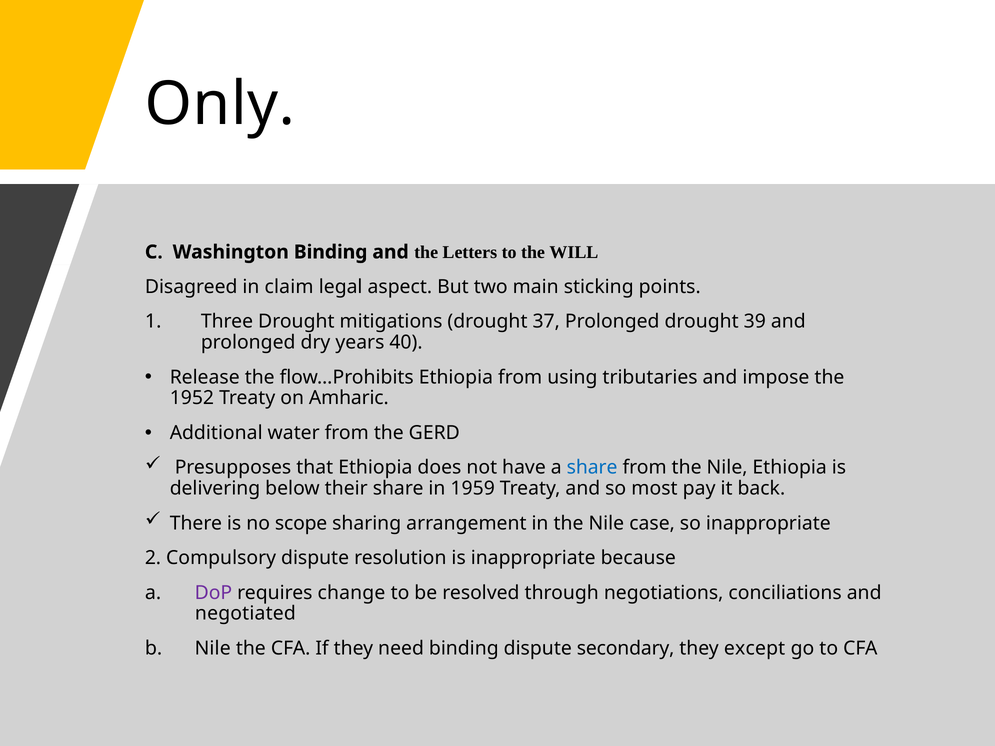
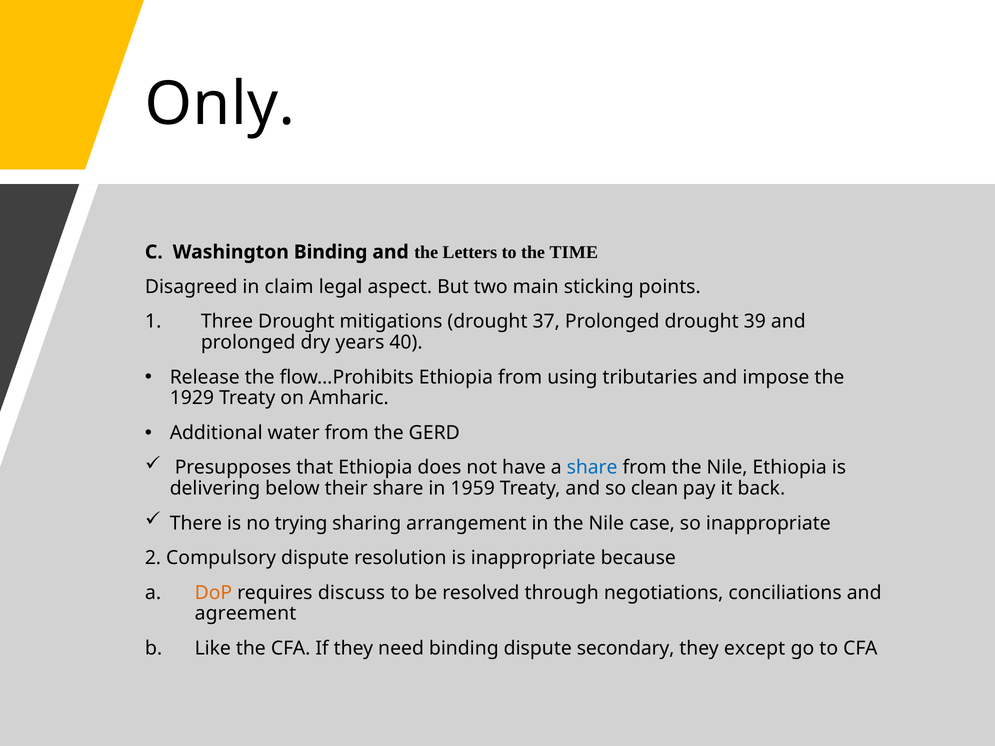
WILL: WILL -> TIME (574, 253)
1952: 1952 -> 1929 (192, 398)
most: most -> clean (655, 489)
scope: scope -> trying (301, 523)
DoP colour: purple -> orange (213, 593)
change: change -> discuss (351, 593)
negotiated: negotiated -> agreement (245, 614)
Nile: Nile -> Like (213, 649)
